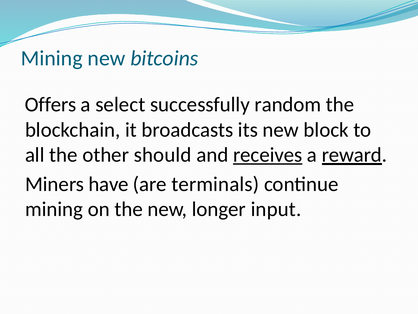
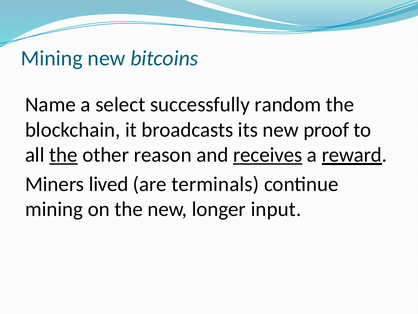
Offers: Offers -> Name (50, 105)
block: block -> proof (326, 130)
the underline: none -> present (63, 155)
should: should -> reason (163, 155)
have: have -> lived (109, 184)
